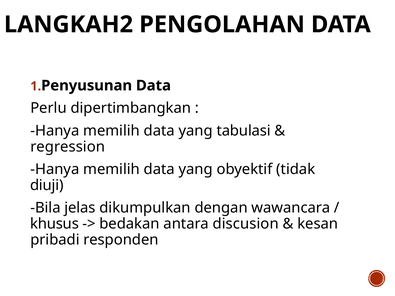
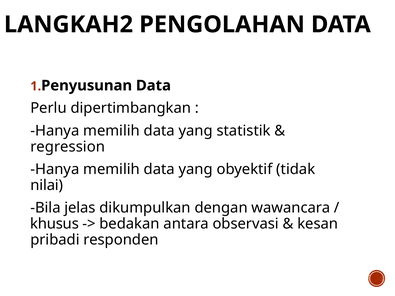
tabulasi: tabulasi -> statistik (244, 131)
diuji: diuji -> nilai (47, 185)
discusion: discusion -> observasi (246, 224)
